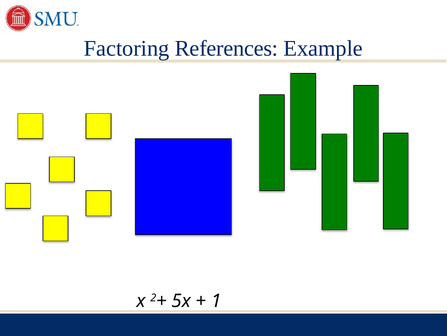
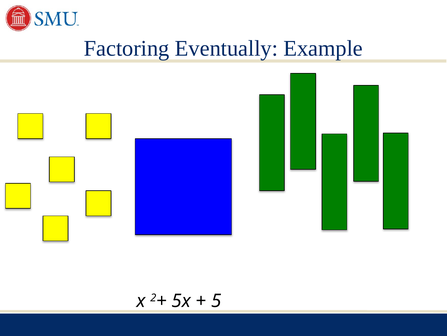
References: References -> Eventually (226, 48)
1: 1 -> 5 (216, 300)
